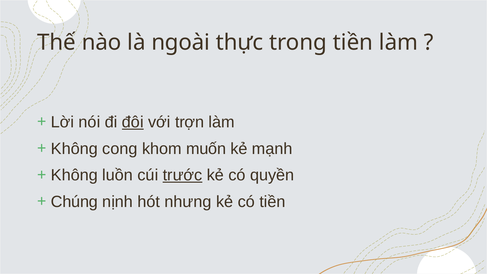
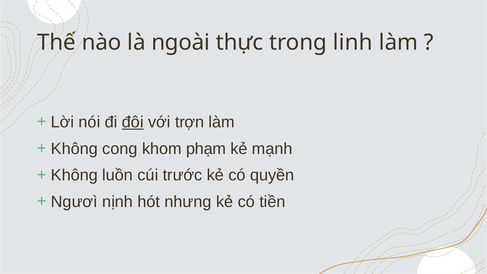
trong tiền: tiền -> linh (353, 43)
muốn: muốn -> phạm (206, 149)
trước underline: present -> none (183, 175)
Chúng: Chúng -> Ngươì (74, 202)
